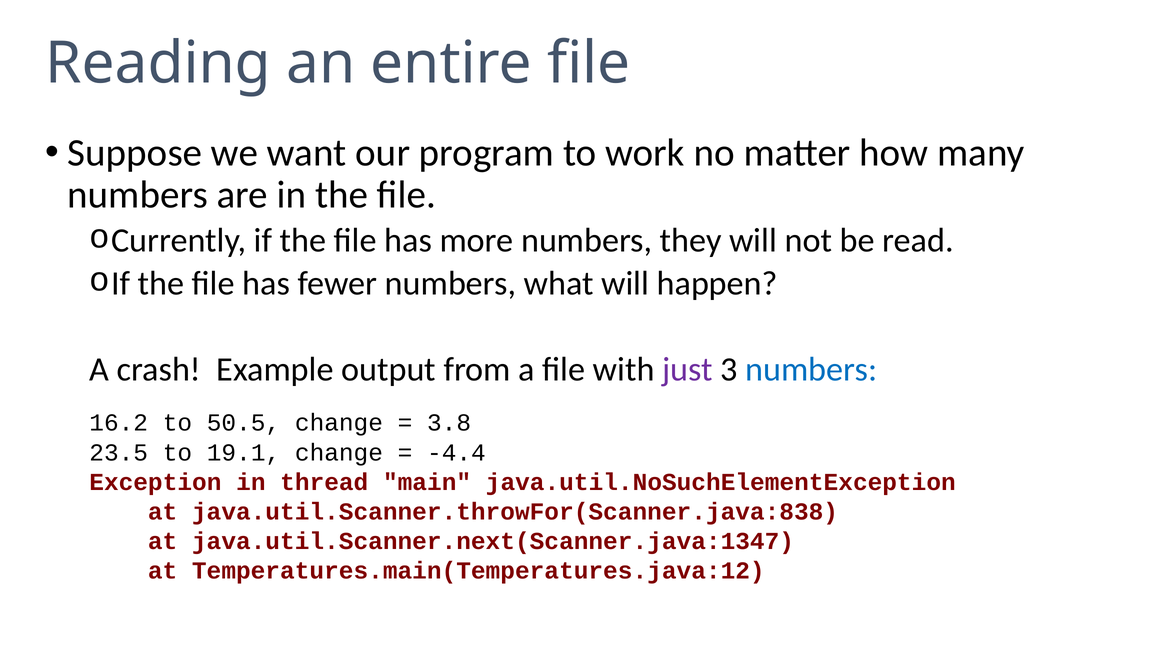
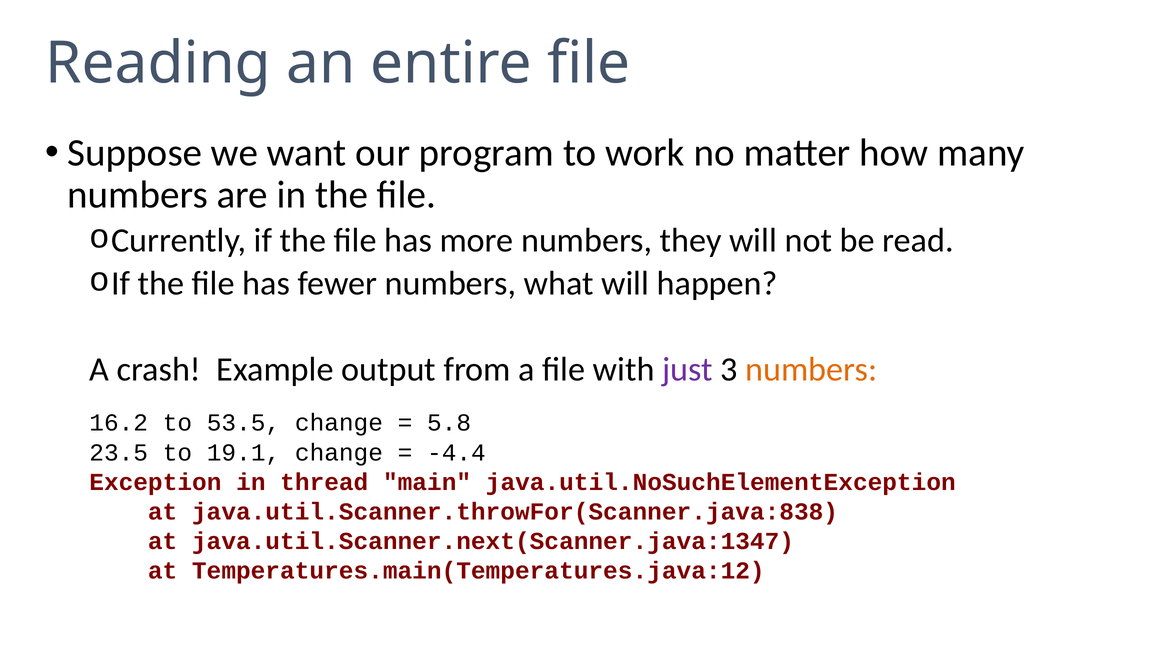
numbers colour: blue -> orange (811, 370)
50.5: 50.5 -> 53.5 (243, 423)
3.8: 3.8 -> 5.8 (449, 423)
